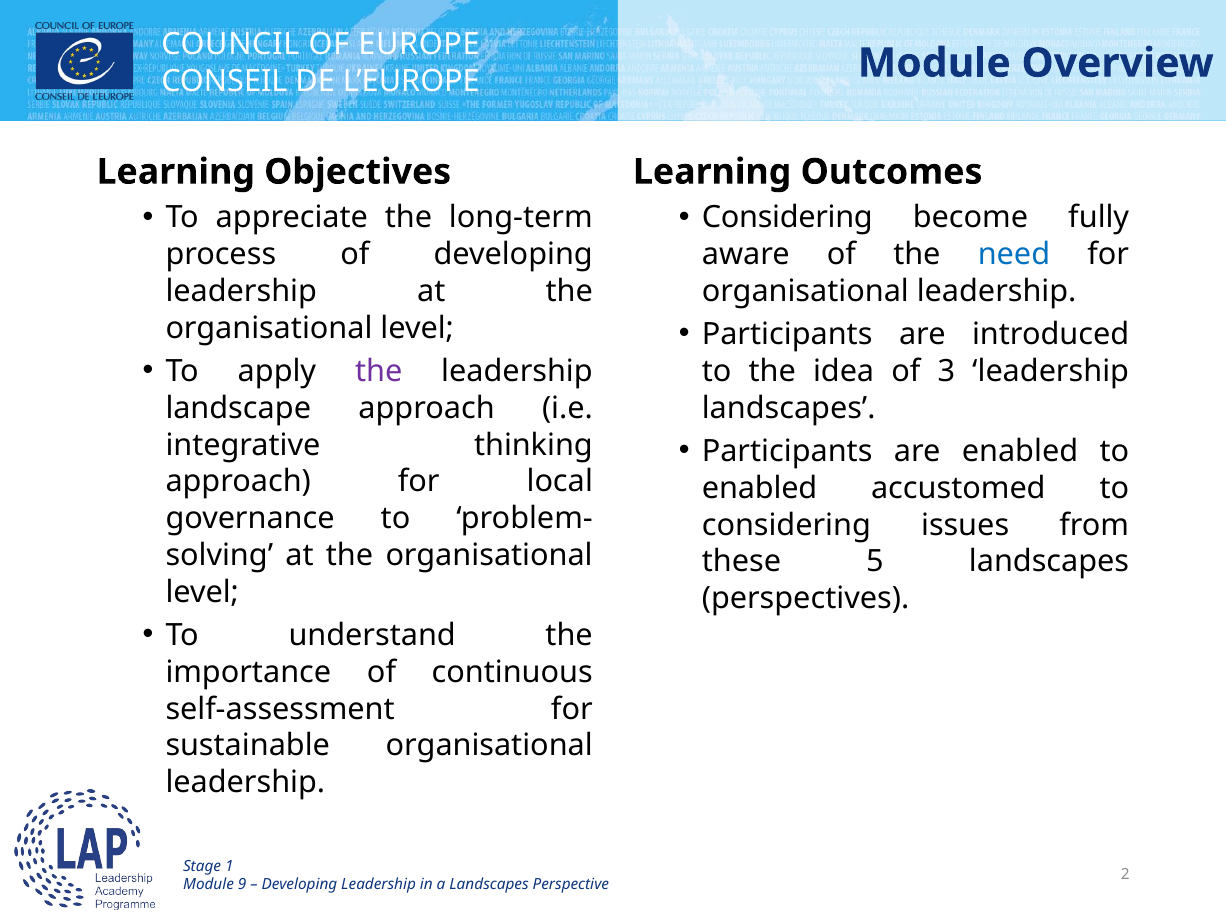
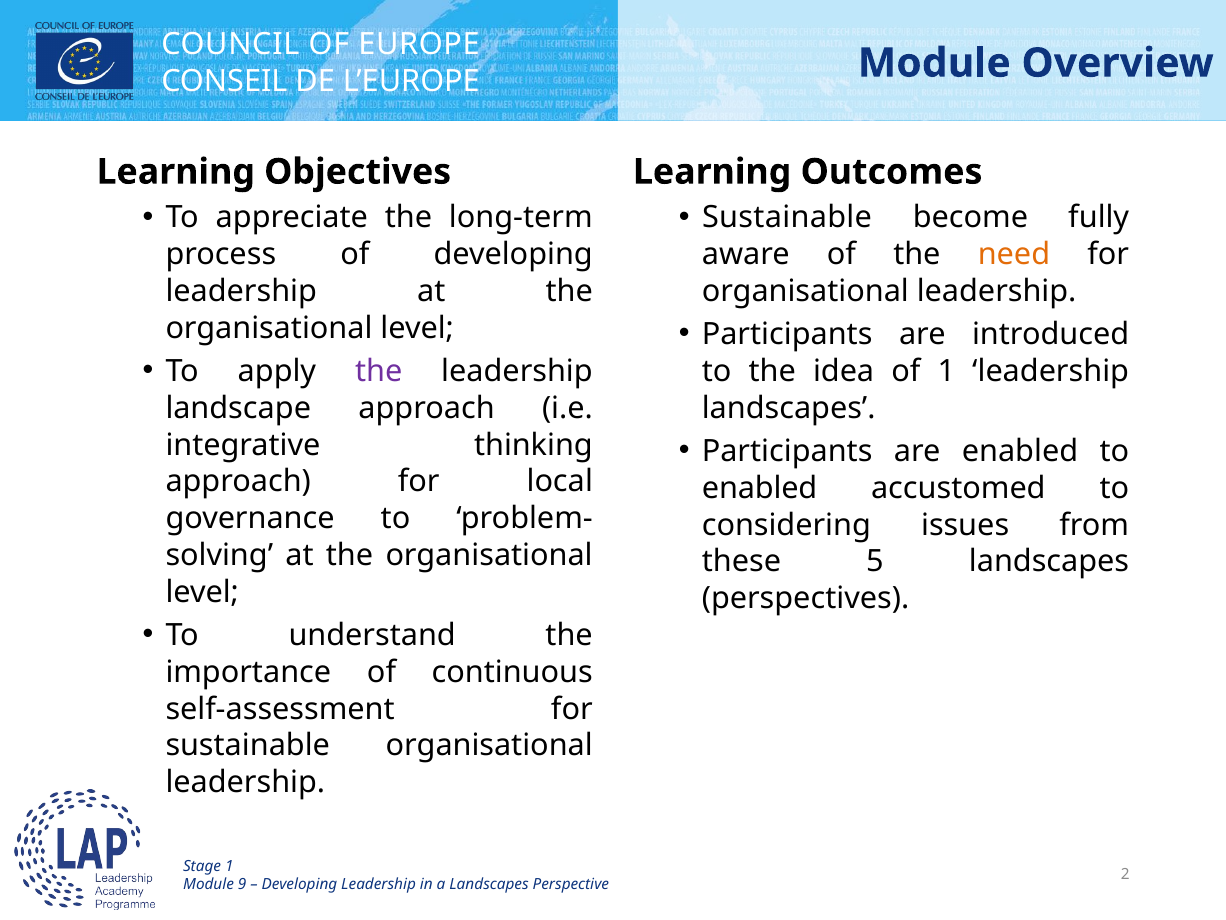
Considering: Considering -> Sustainable (787, 218)
need colour: blue -> orange (1014, 254)
of 3: 3 -> 1 (946, 371)
